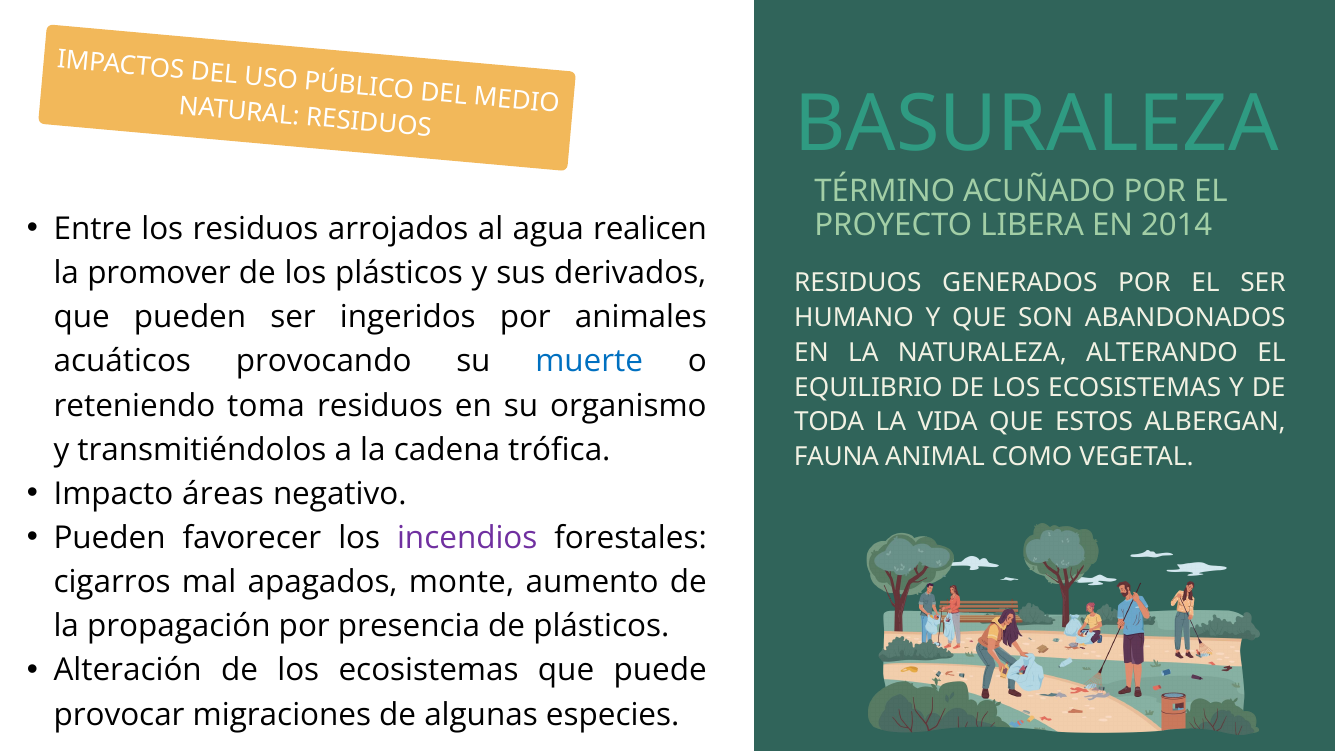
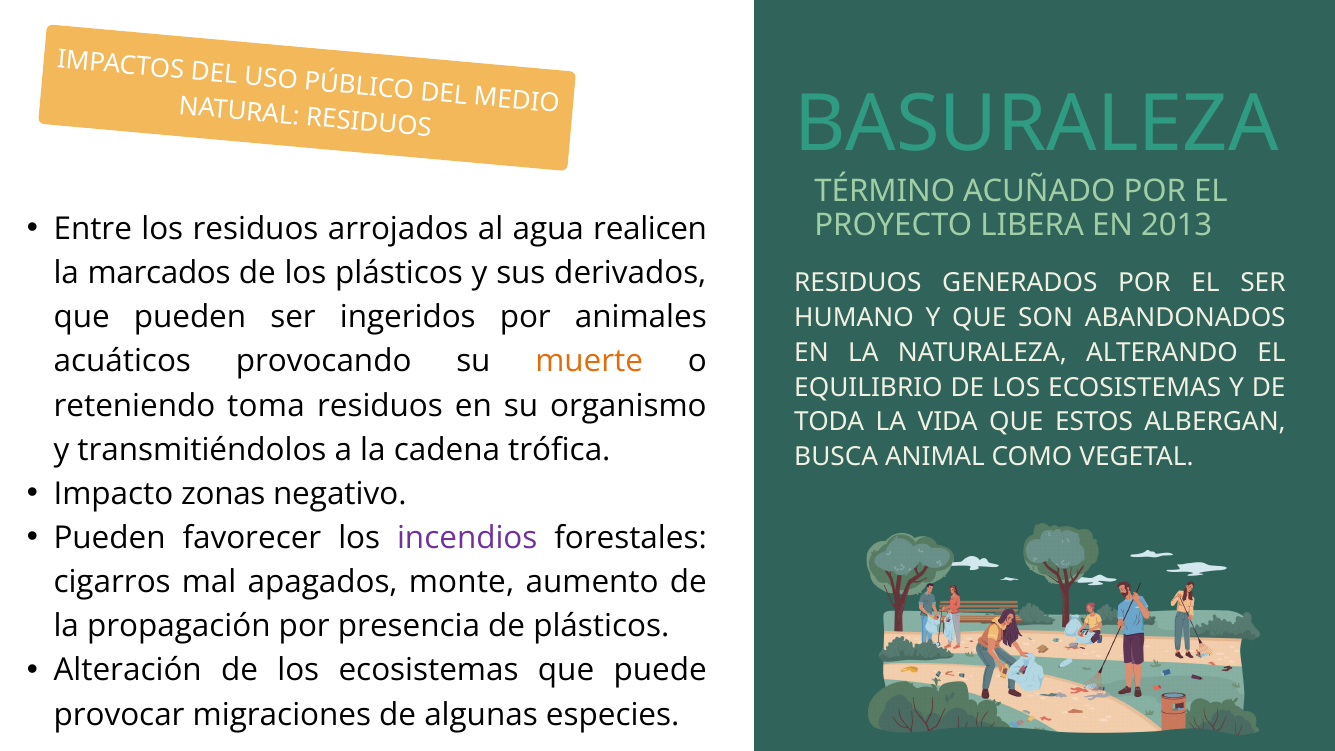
2014: 2014 -> 2013 (1177, 225)
promover: promover -> marcados (159, 273)
muerte colour: blue -> orange (589, 362)
FAUNA: FAUNA -> BUSCA (836, 457)
áreas: áreas -> zonas (223, 494)
